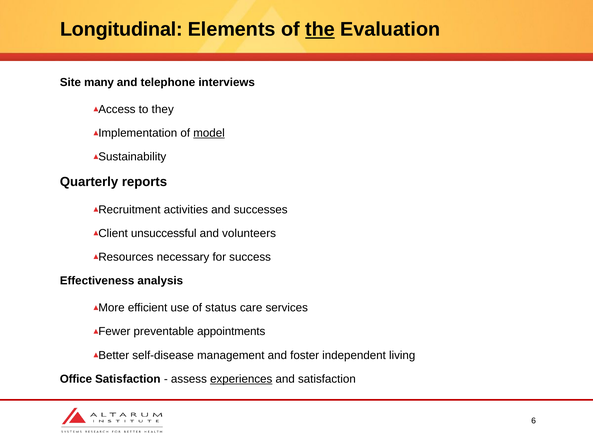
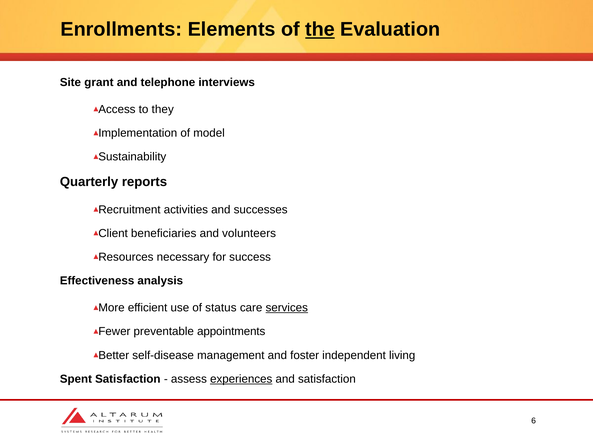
Longitudinal: Longitudinal -> Enrollments (121, 29)
many: many -> grant (99, 82)
model underline: present -> none (209, 133)
unsuccessful: unsuccessful -> beneficiaries (164, 233)
services underline: none -> present (287, 308)
Office: Office -> Spent (76, 379)
